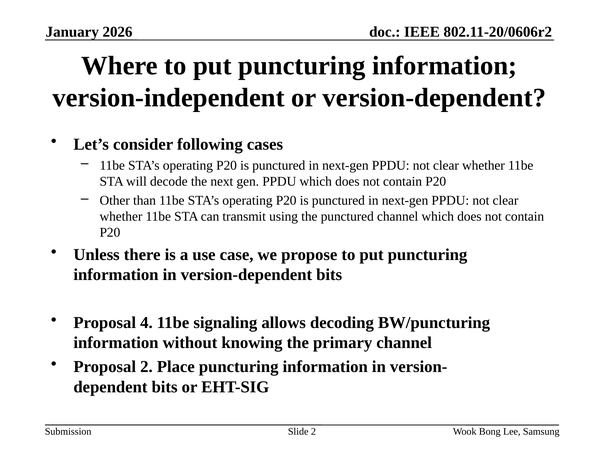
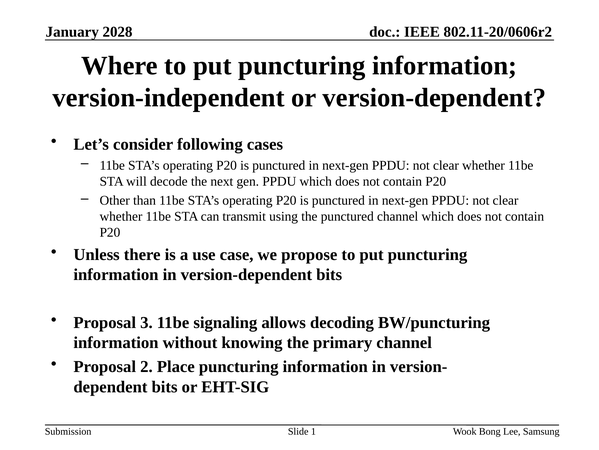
2026: 2026 -> 2028 (117, 32)
4: 4 -> 3 (146, 322)
Slide 2: 2 -> 1 (313, 431)
